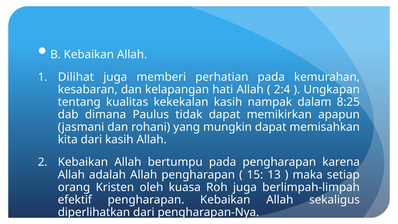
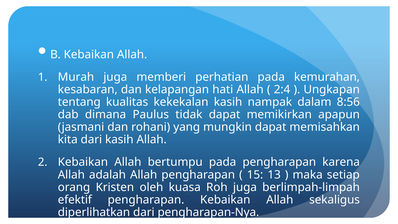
Dilihat: Dilihat -> Murah (76, 77)
8:25: 8:25 -> 8:56 (348, 102)
